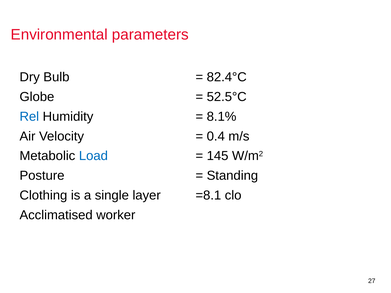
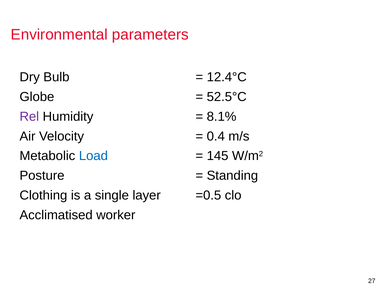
82.4°C: 82.4°C -> 12.4°C (227, 77)
Rel colour: blue -> purple (29, 117)
=8.1: =8.1 -> =0.5 (208, 195)
